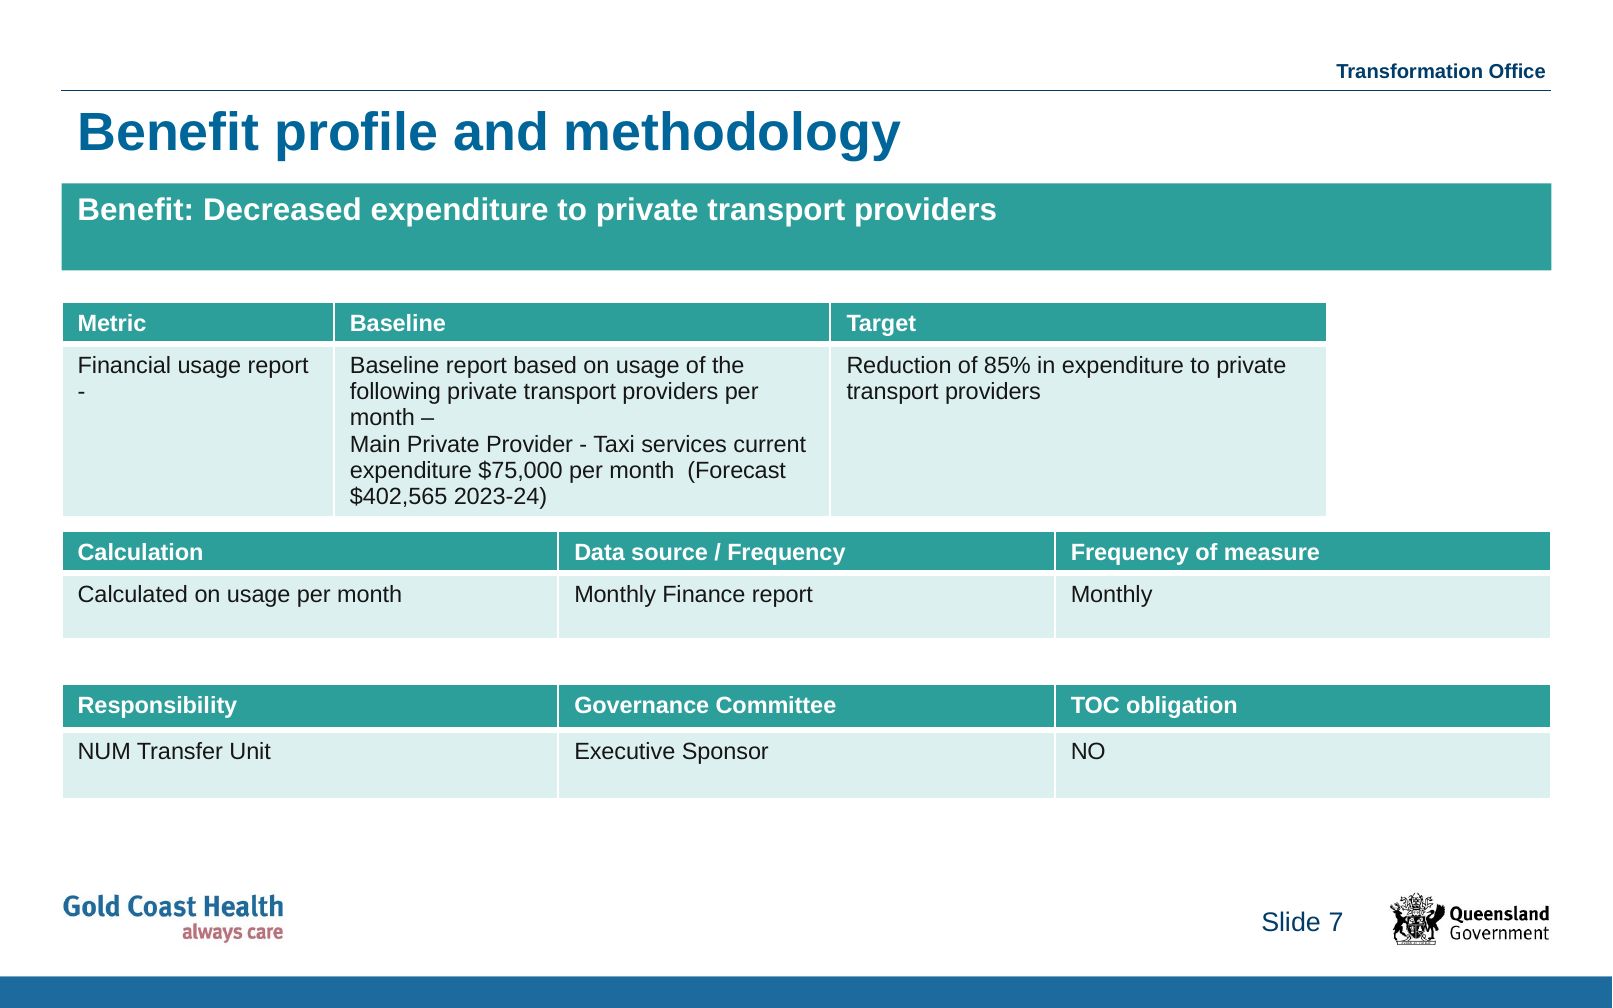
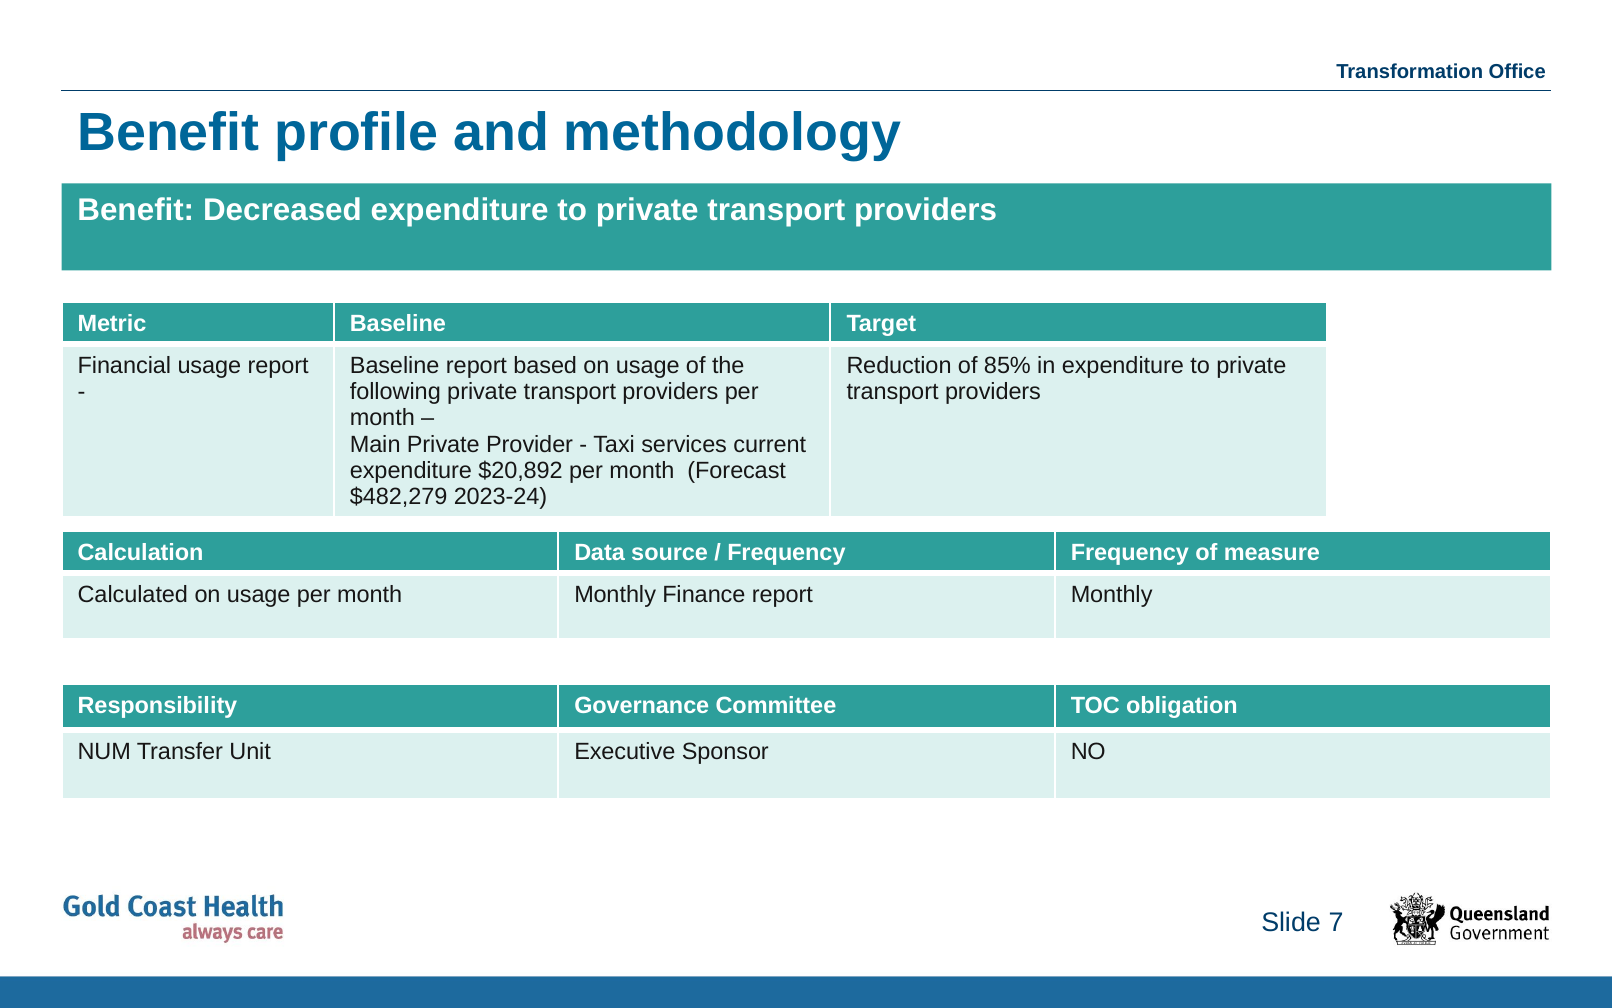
$75,000: $75,000 -> $20,892 (521, 470)
$402,565: $402,565 -> $482,279 (399, 497)
